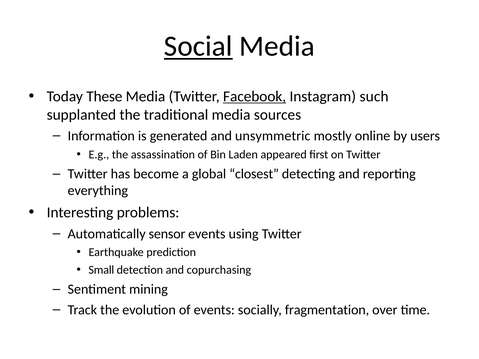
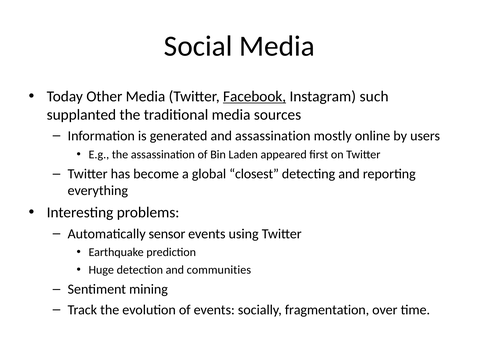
Social underline: present -> none (198, 46)
These: These -> Other (104, 96)
and unsymmetric: unsymmetric -> assassination (273, 136)
Small: Small -> Huge (101, 270)
copurchasing: copurchasing -> communities (219, 270)
